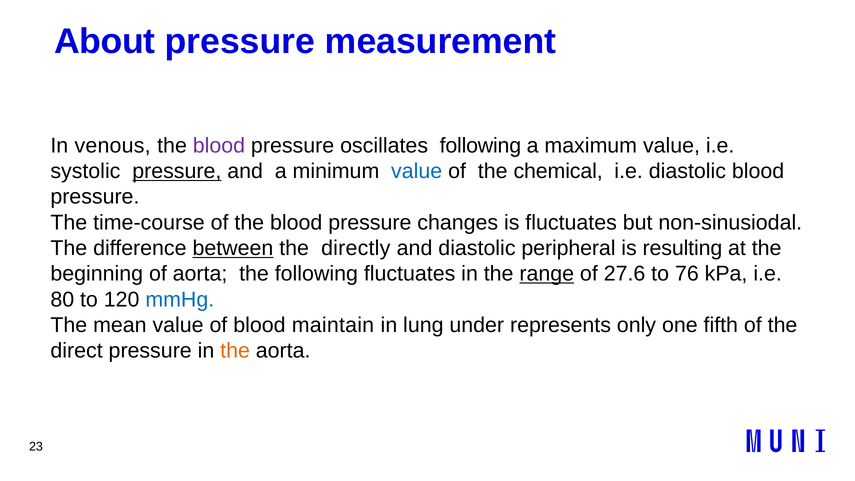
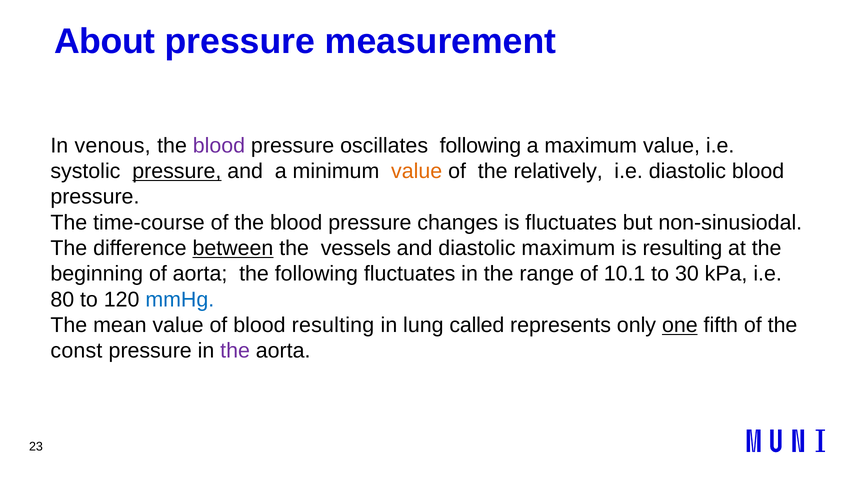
value colour: blue -> orange (417, 171)
chemical: chemical -> relatively (558, 171)
directly: directly -> vessels (356, 248)
diastolic peripheral: peripheral -> maximum (568, 248)
range underline: present -> none (547, 274)
27.6: 27.6 -> 10.1 (625, 274)
76: 76 -> 30 (687, 274)
blood maintain: maintain -> resulting (333, 325)
under: under -> called (477, 325)
one underline: none -> present (680, 325)
direct: direct -> const (76, 351)
the colour: orange -> purple (235, 351)
